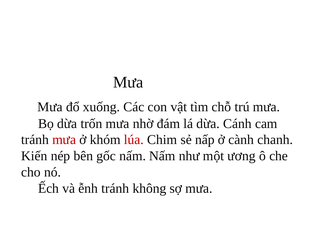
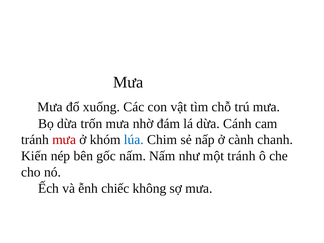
lúa colour: red -> blue (134, 140)
một ương: ương -> tránh (242, 156)
ễnh tránh: tránh -> chiếc (115, 188)
